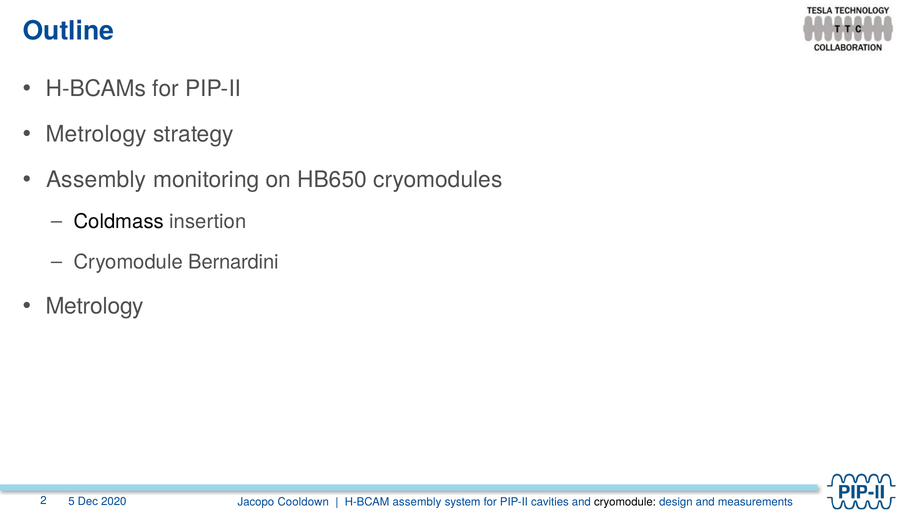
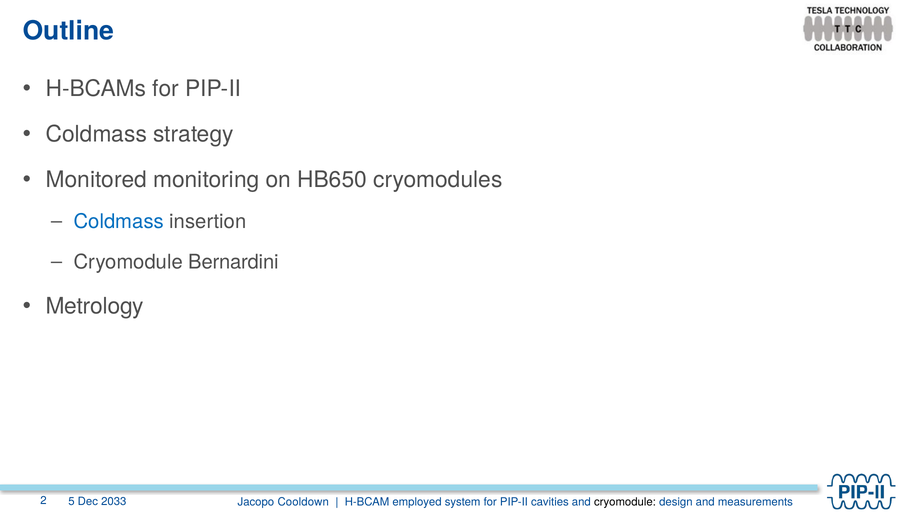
Metrology: Metrology -> Coldmass (96, 134)
Assembly: Assembly -> Monitored (96, 180)
Coldmass colour: black -> blue (119, 222)
H-BCAM assembly: assembly -> employed (417, 502)
2020: 2020 -> 2033 (114, 502)
